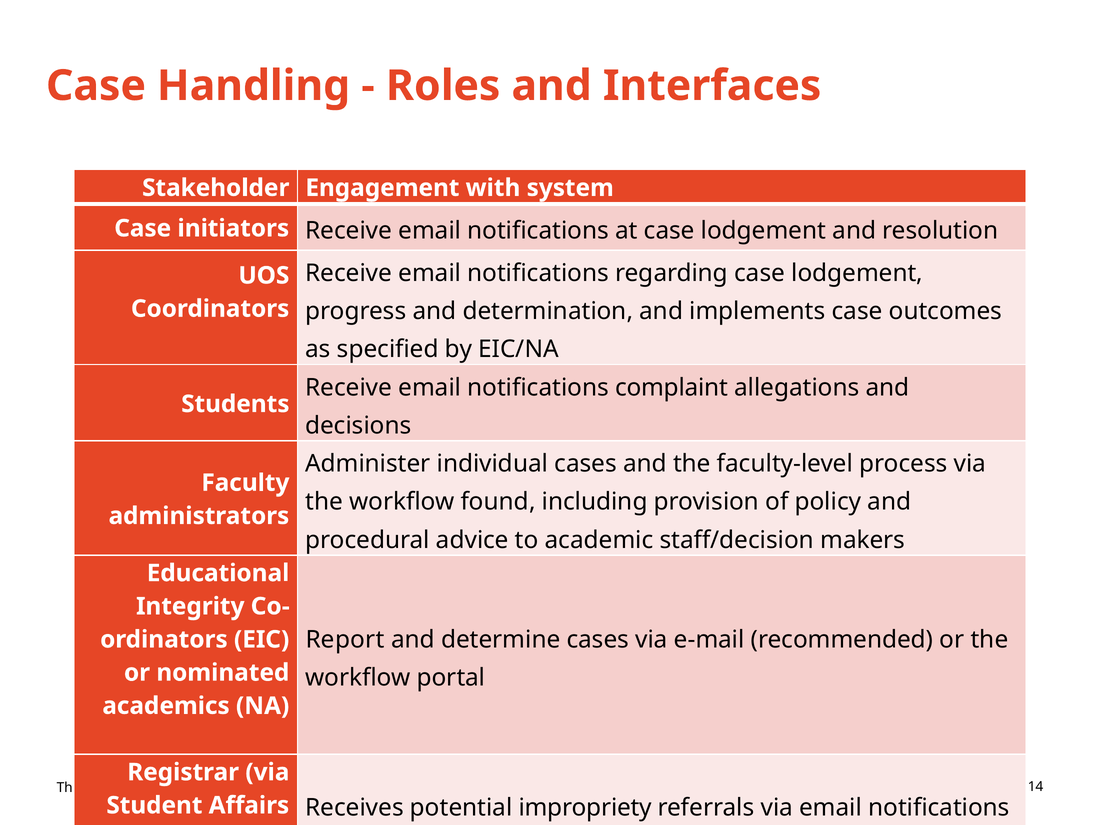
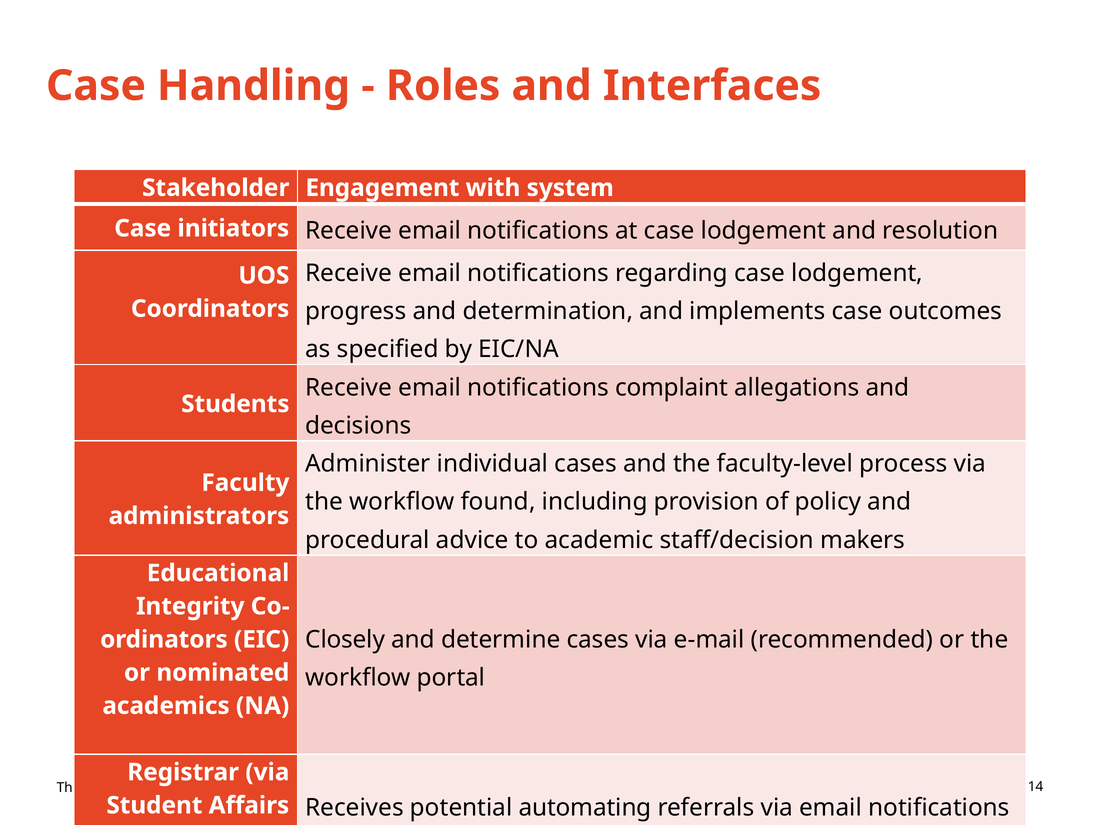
Report: Report -> Closely (345, 640)
impropriety: impropriety -> automating (585, 808)
